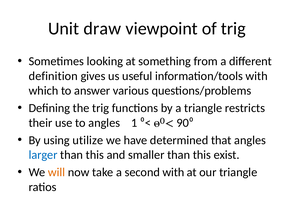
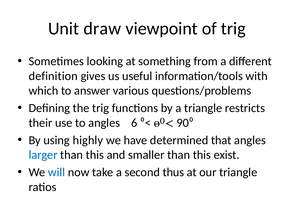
1: 1 -> 6 (134, 123)
utilize: utilize -> highly (88, 140)
will colour: orange -> blue (57, 172)
second with: with -> thus (173, 172)
